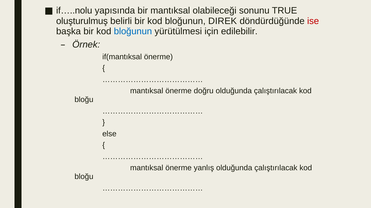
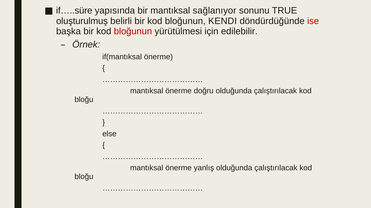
if…..nolu: if…..nolu -> if…..süre (74, 11)
olabileceği: olabileceği -> sağlanıyor (215, 11)
DIREK: DIREK -> KENDI (223, 21)
bloğunun colour: blue -> red (133, 31)
